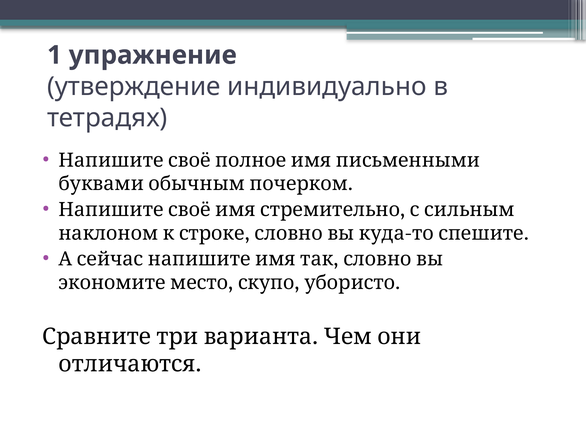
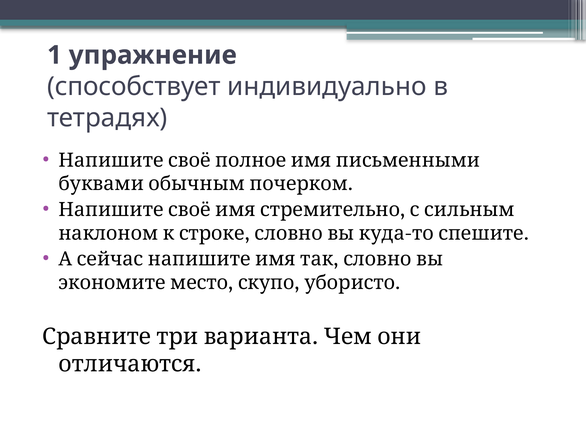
утверждение: утверждение -> способствует (134, 86)
